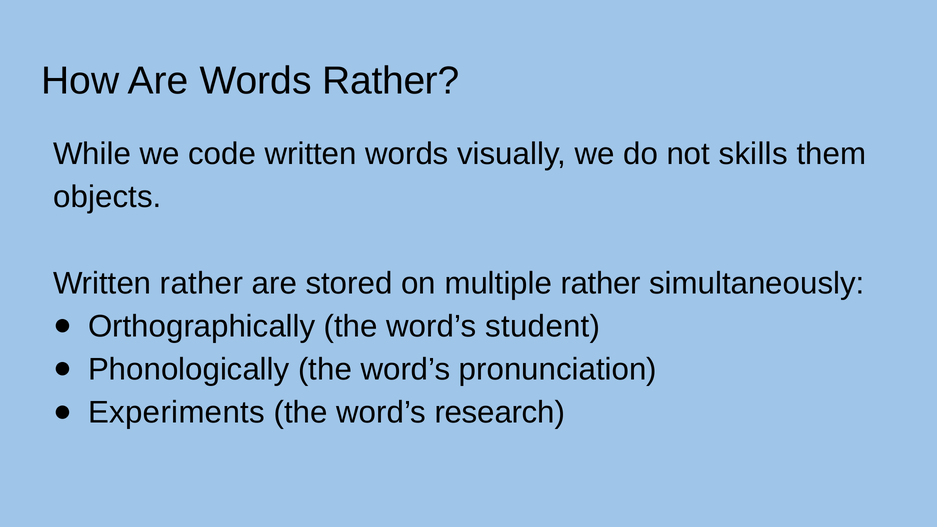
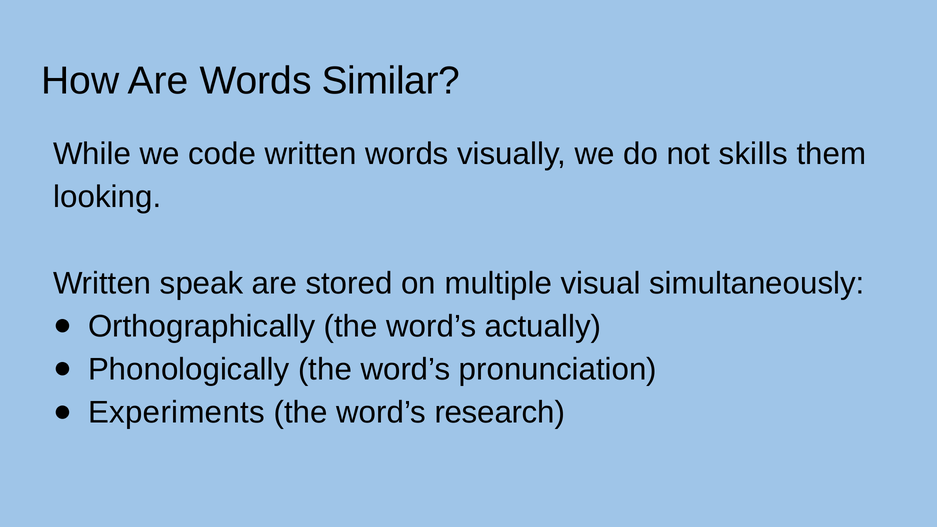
Words Rather: Rather -> Similar (391, 81)
objects: objects -> looking (107, 197)
Written rather: rather -> speak (202, 283)
multiple rather: rather -> visual (601, 283)
student: student -> actually (543, 326)
